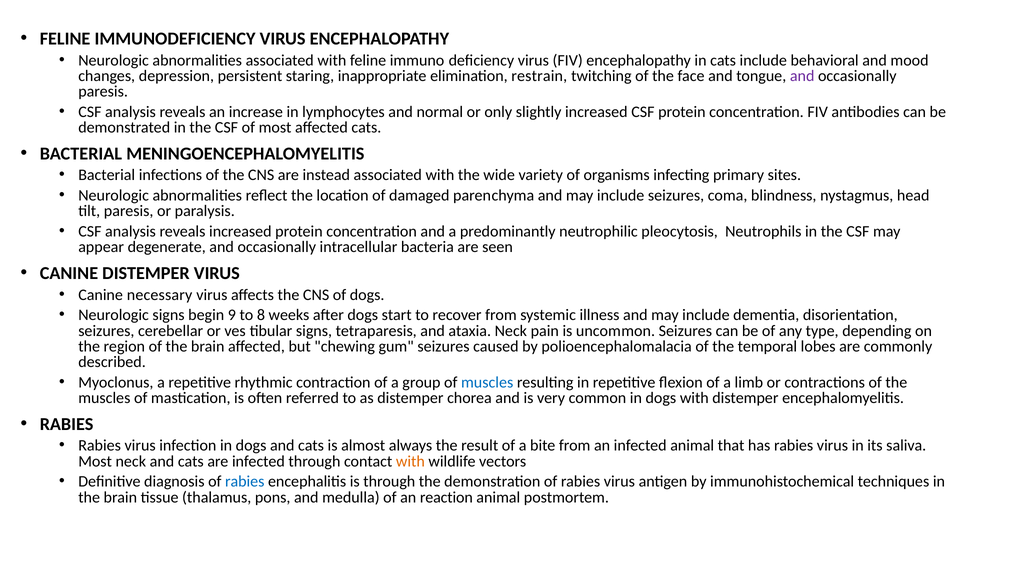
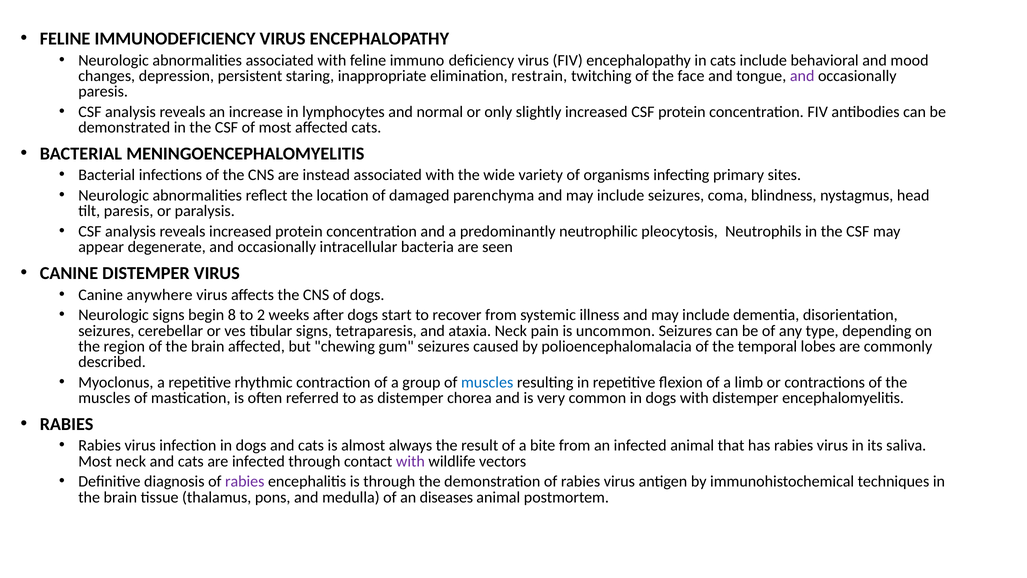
necessary: necessary -> anywhere (160, 295)
9: 9 -> 8 (232, 315)
8: 8 -> 2 (261, 315)
with colour: orange -> purple (410, 461)
rabies colour: blue -> purple (245, 481)
reaction: reaction -> diseases (446, 497)
